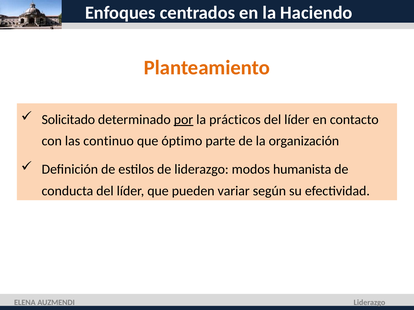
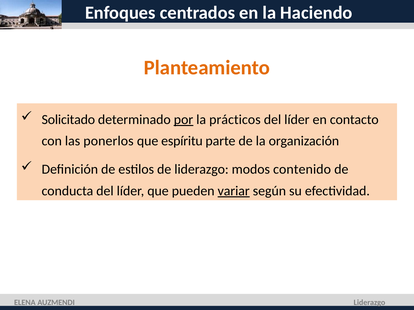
continuo: continuo -> ponerlos (109, 141)
óptimo: óptimo -> espíritu (182, 141)
humanista: humanista -> contenido (302, 170)
variar underline: none -> present (234, 191)
